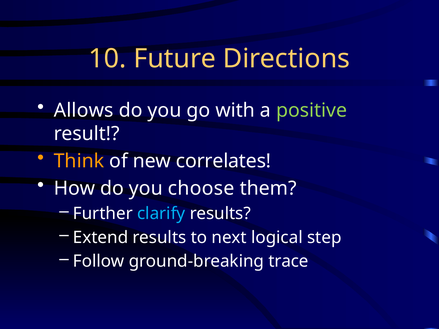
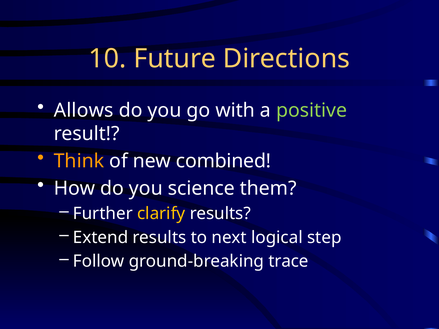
correlates: correlates -> combined (224, 161)
choose: choose -> science (201, 188)
clarify colour: light blue -> yellow (161, 214)
